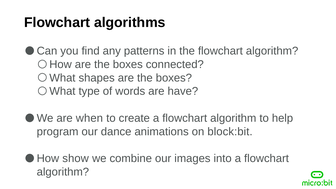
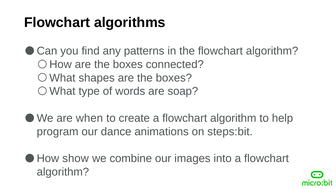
have: have -> soap (183, 91)
block:bit: block:bit -> steps:bit (230, 132)
